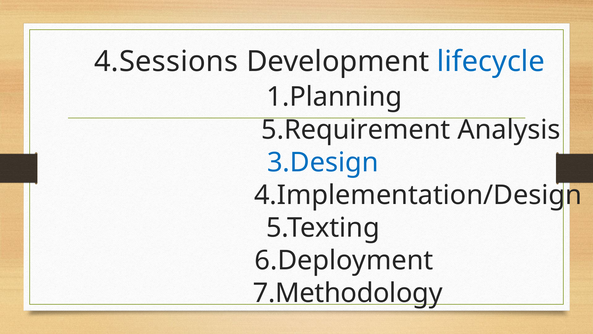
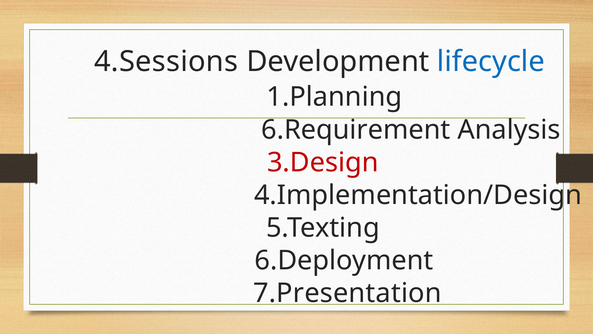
5.Requirement: 5.Requirement -> 6.Requirement (356, 130)
3.Design colour: blue -> red (323, 162)
7.Methodology: 7.Methodology -> 7.Presentation (347, 293)
